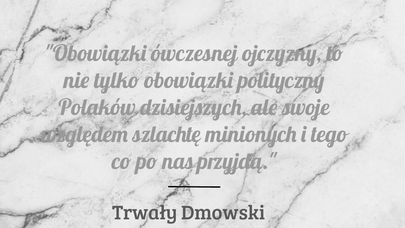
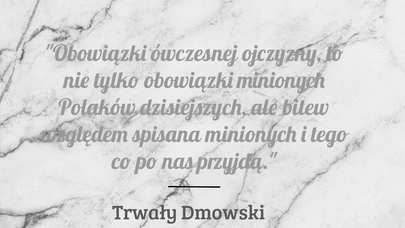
obowiązki polityczny: polityczny -> minionych (281, 81)
swoje: swoje -> bitew (306, 108)
szlachtę: szlachtę -> spisana (167, 135)
